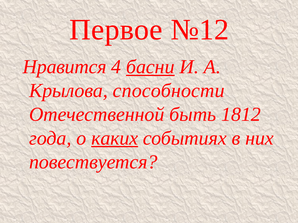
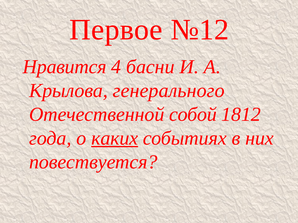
басни underline: present -> none (150, 67)
способности: способности -> генерального (169, 91)
быть: быть -> собой (193, 115)
